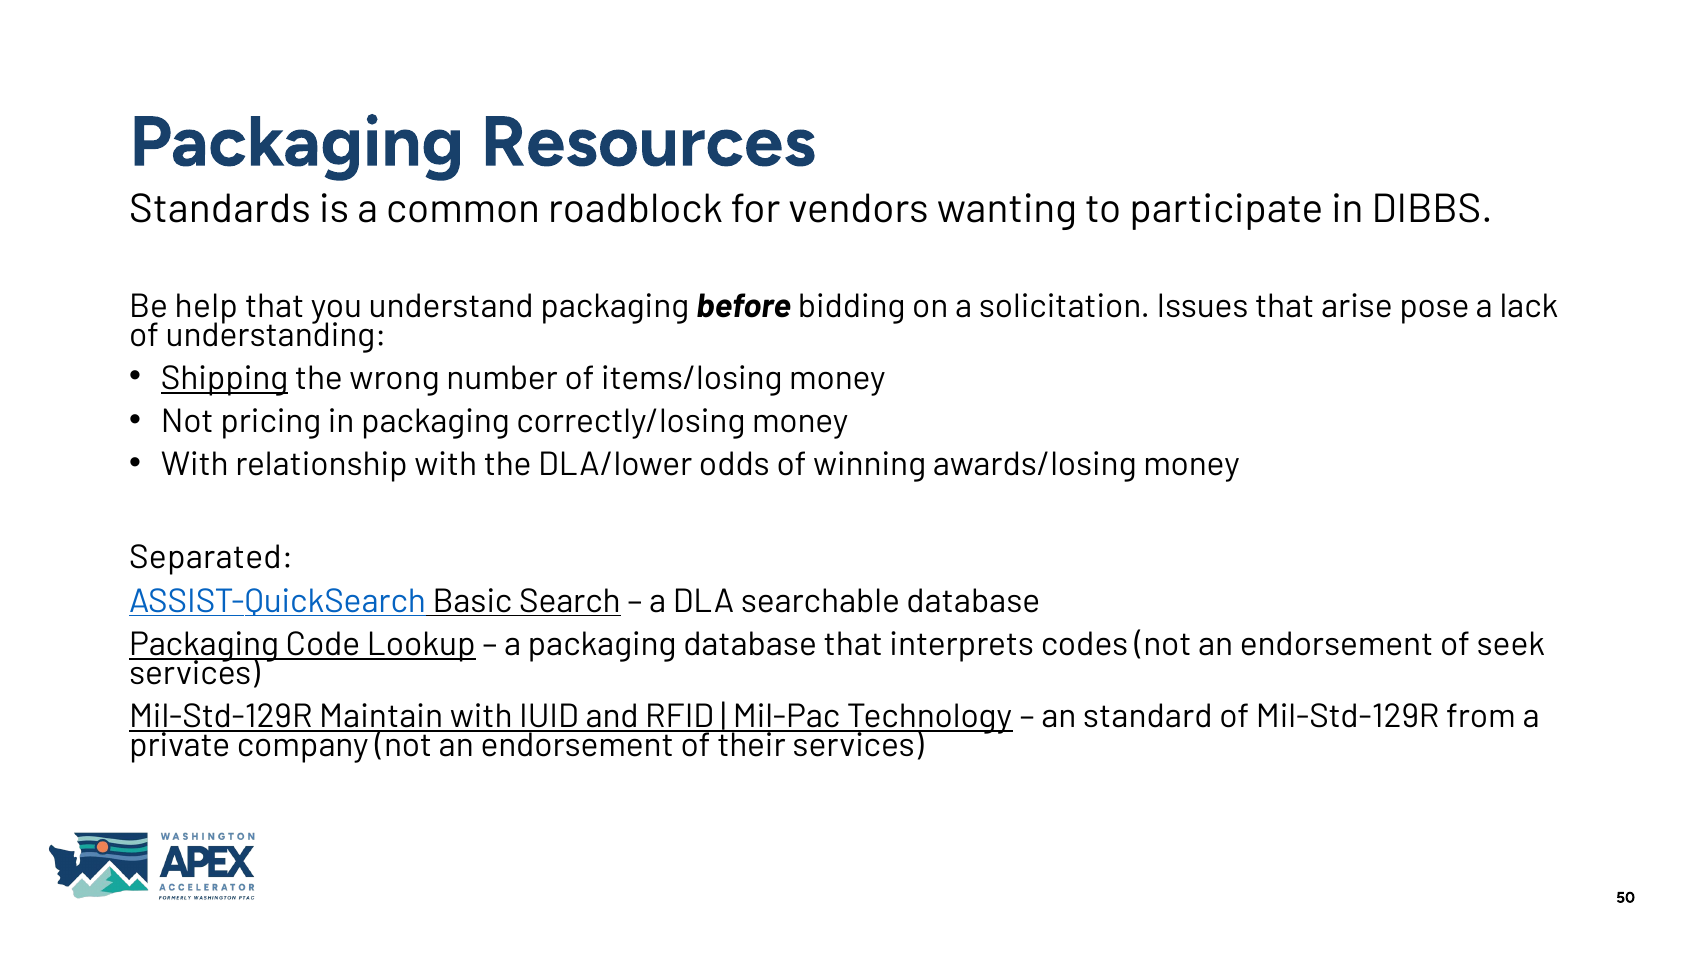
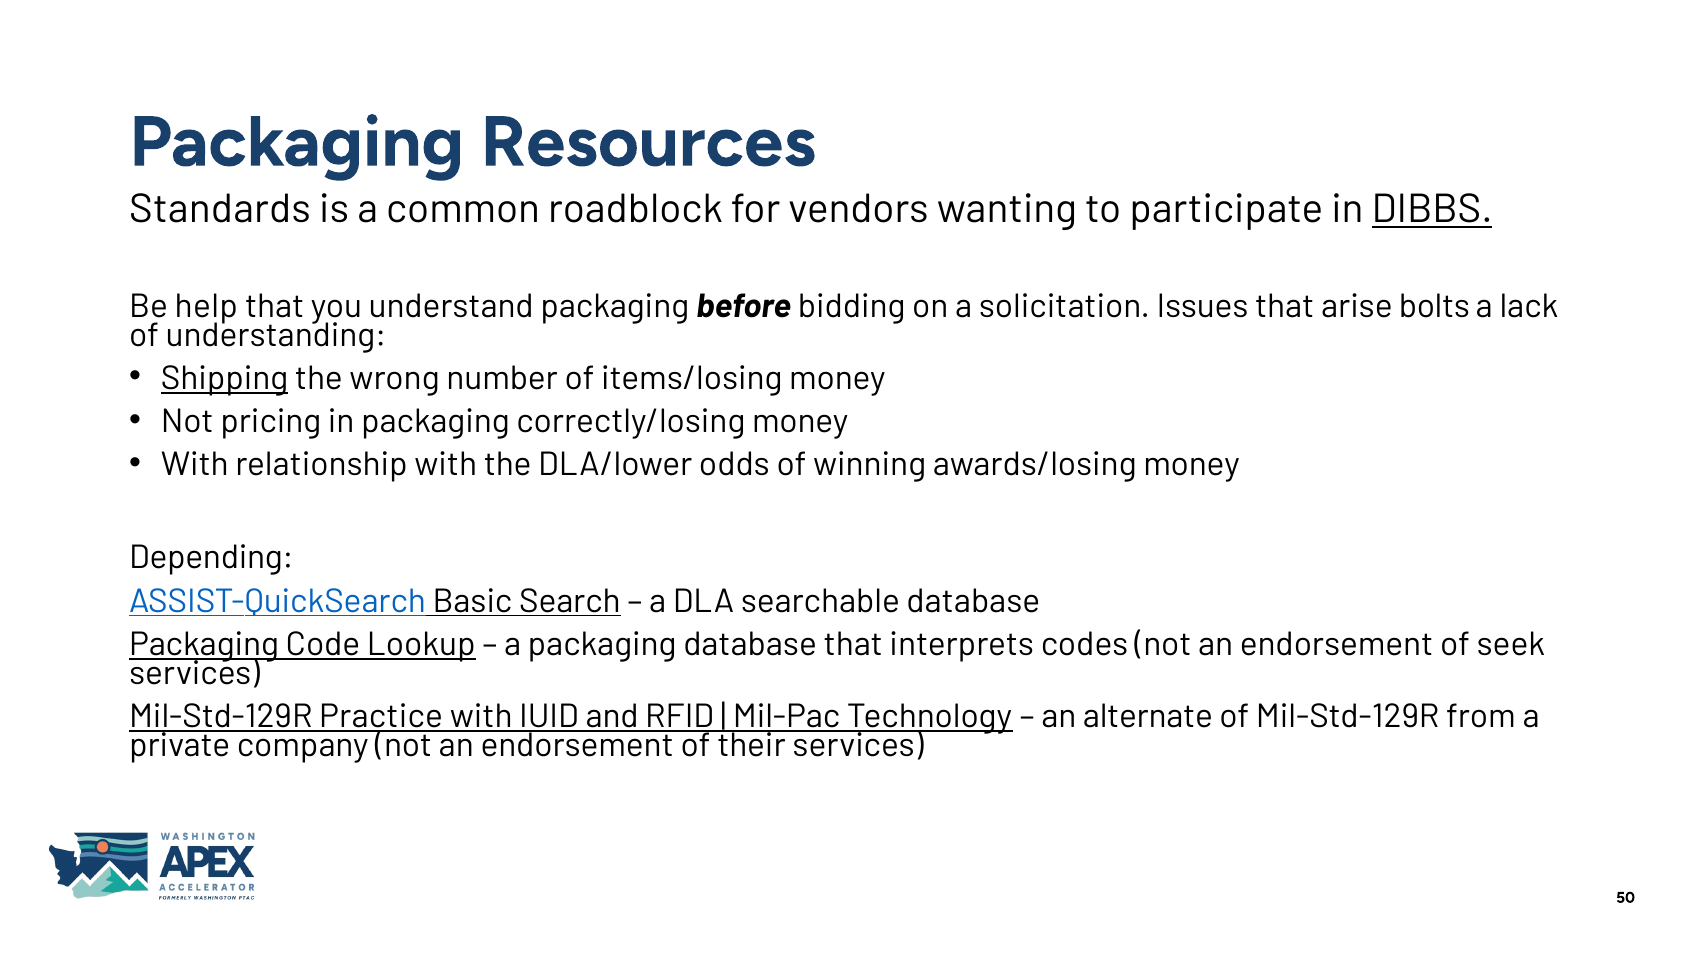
DIBBS underline: none -> present (1432, 209)
pose: pose -> bolts (1434, 306)
Separated: Separated -> Depending (211, 558)
Maintain: Maintain -> Practice (381, 716)
standard: standard -> alternate (1148, 716)
